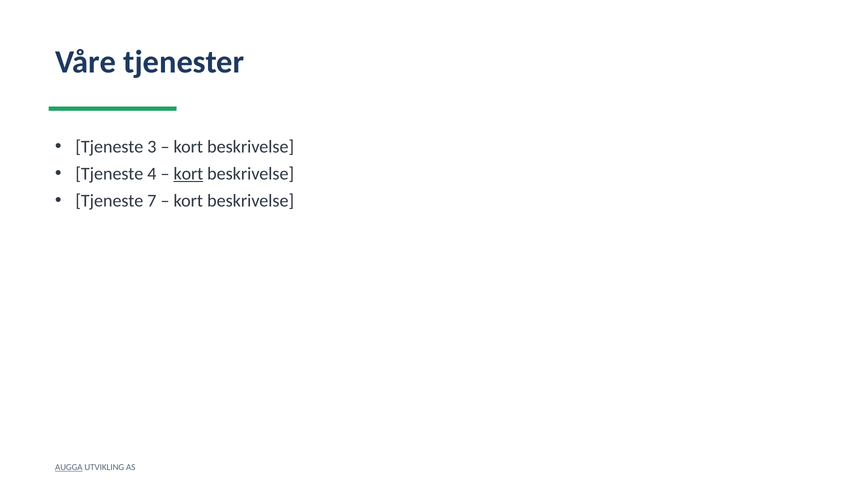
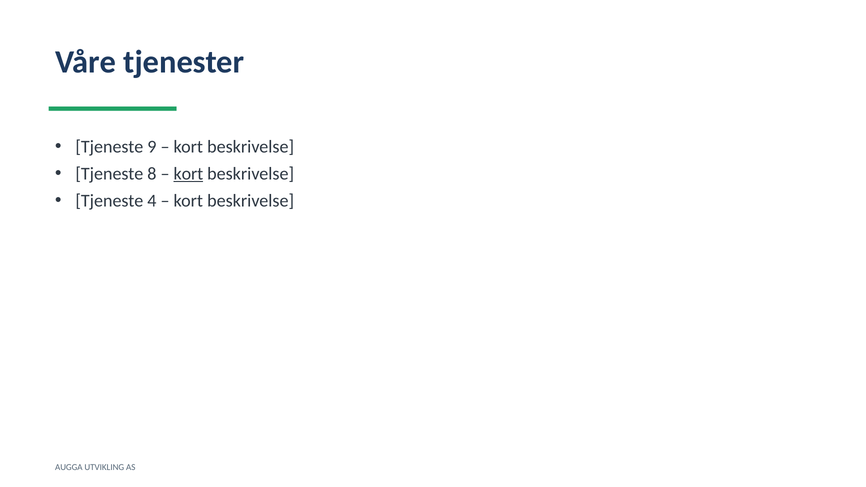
3: 3 -> 9 (152, 147)
4: 4 -> 8 (152, 174)
7: 7 -> 4 (152, 201)
AUGGA underline: present -> none (69, 467)
